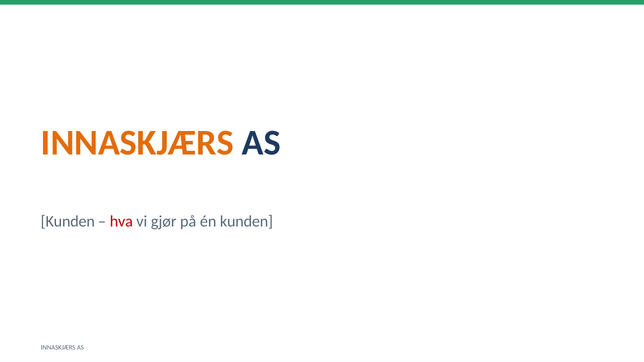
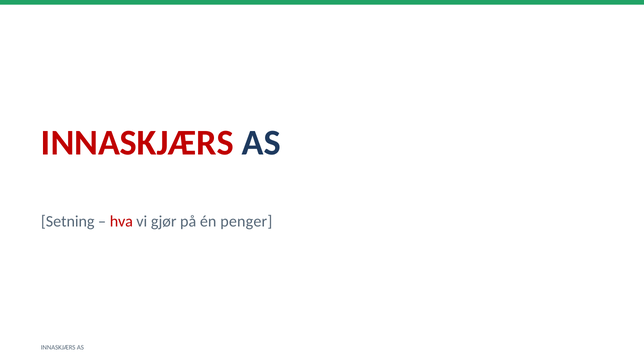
INNASKJÆRS colour: orange -> red (137, 143)
Kunden: Kunden -> Setning (68, 222)
én kunden: kunden -> penger (246, 222)
